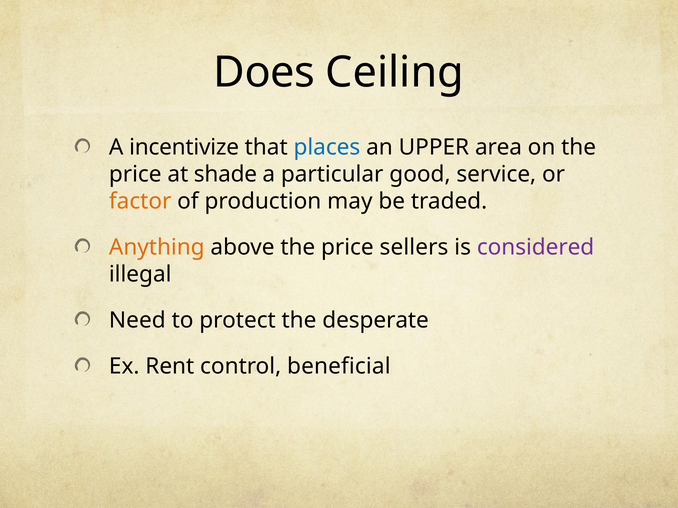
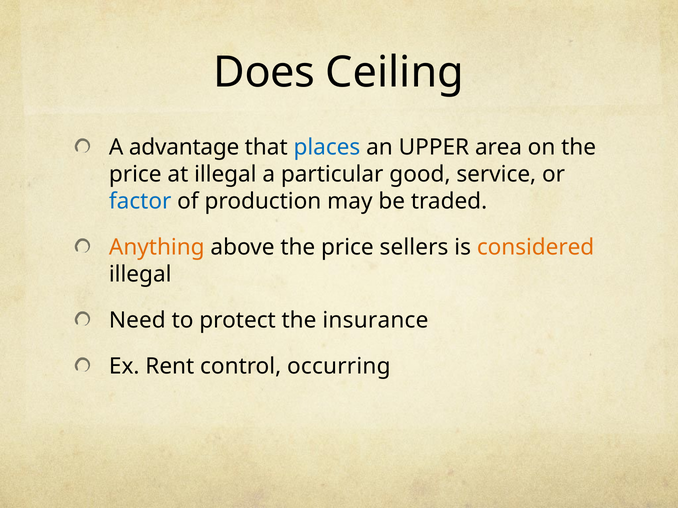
incentivize: incentivize -> advantage (184, 147)
at shade: shade -> illegal (225, 174)
factor colour: orange -> blue (140, 201)
considered colour: purple -> orange (536, 247)
desperate: desperate -> insurance (375, 320)
beneficial: beneficial -> occurring (339, 366)
